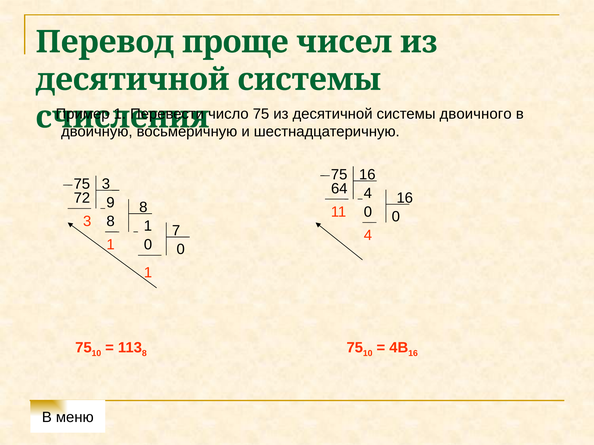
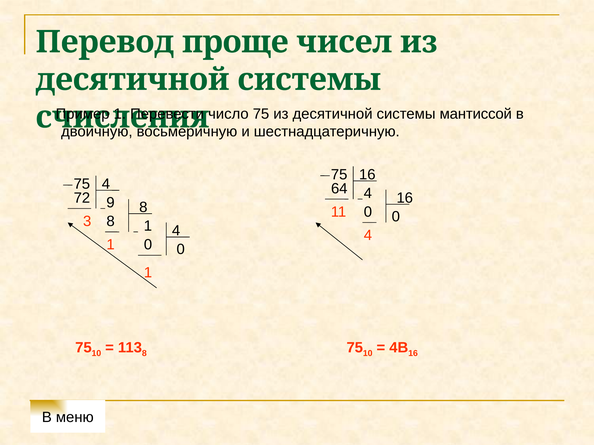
двоичного: двоичного -> мантиссой (476, 114)
75 3: 3 -> 4 (106, 184)
1 7: 7 -> 4 (176, 231)
